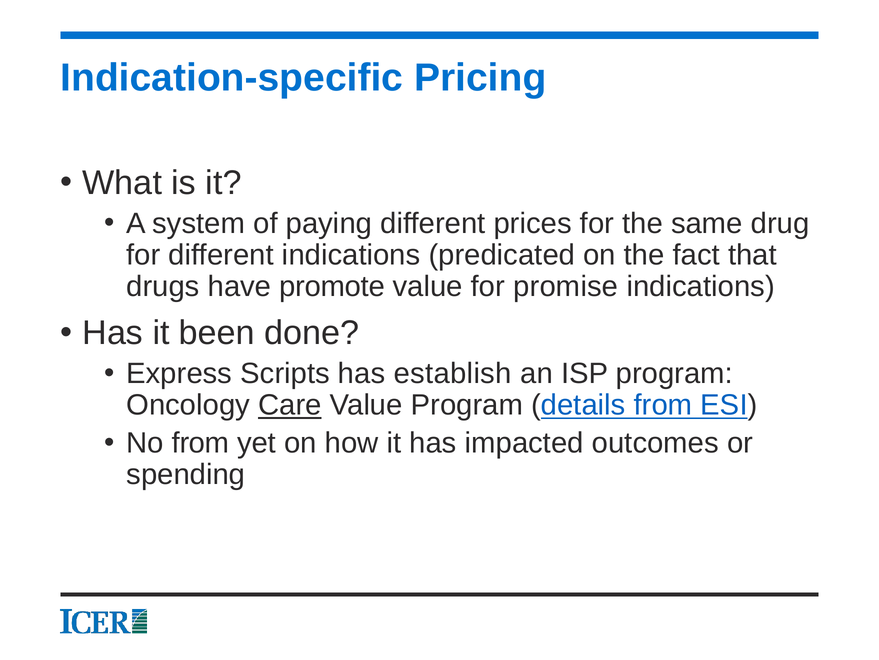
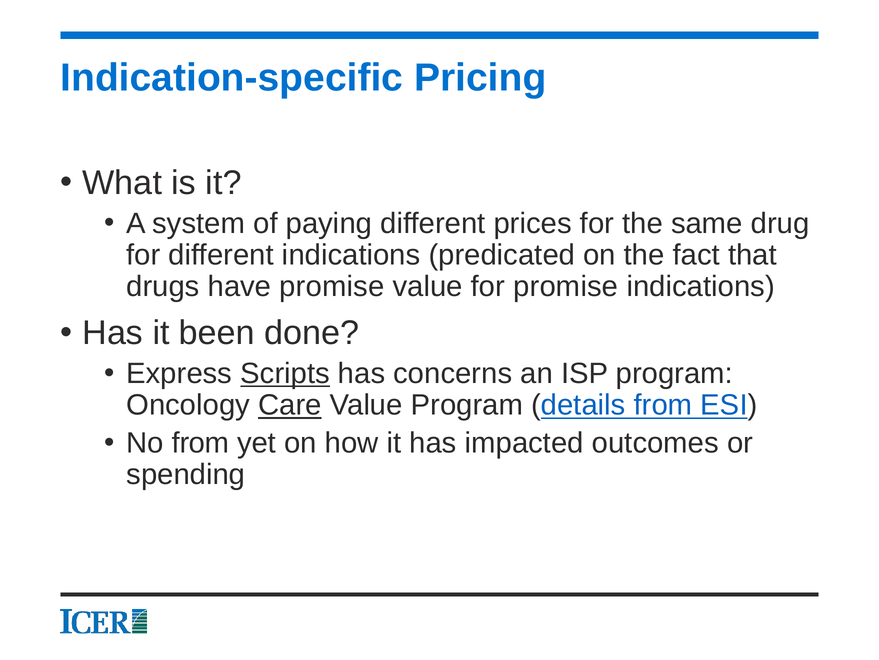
have promote: promote -> promise (332, 286)
Scripts underline: none -> present (285, 373)
establish: establish -> concerns (453, 373)
